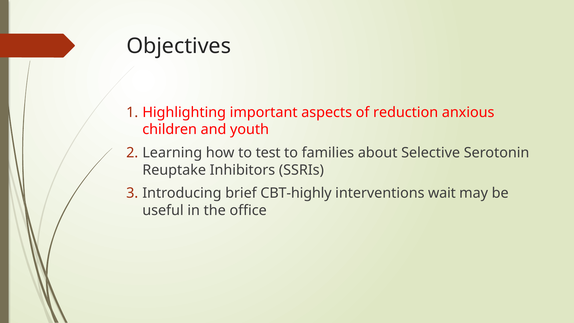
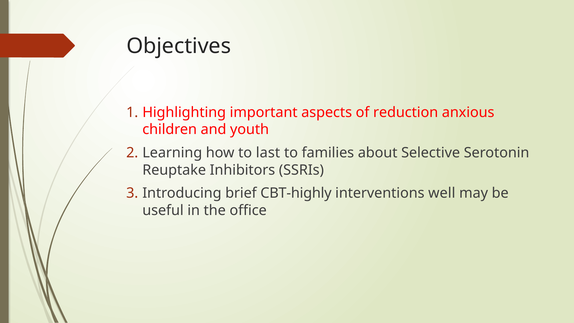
test: test -> last (268, 153)
wait: wait -> well (442, 193)
